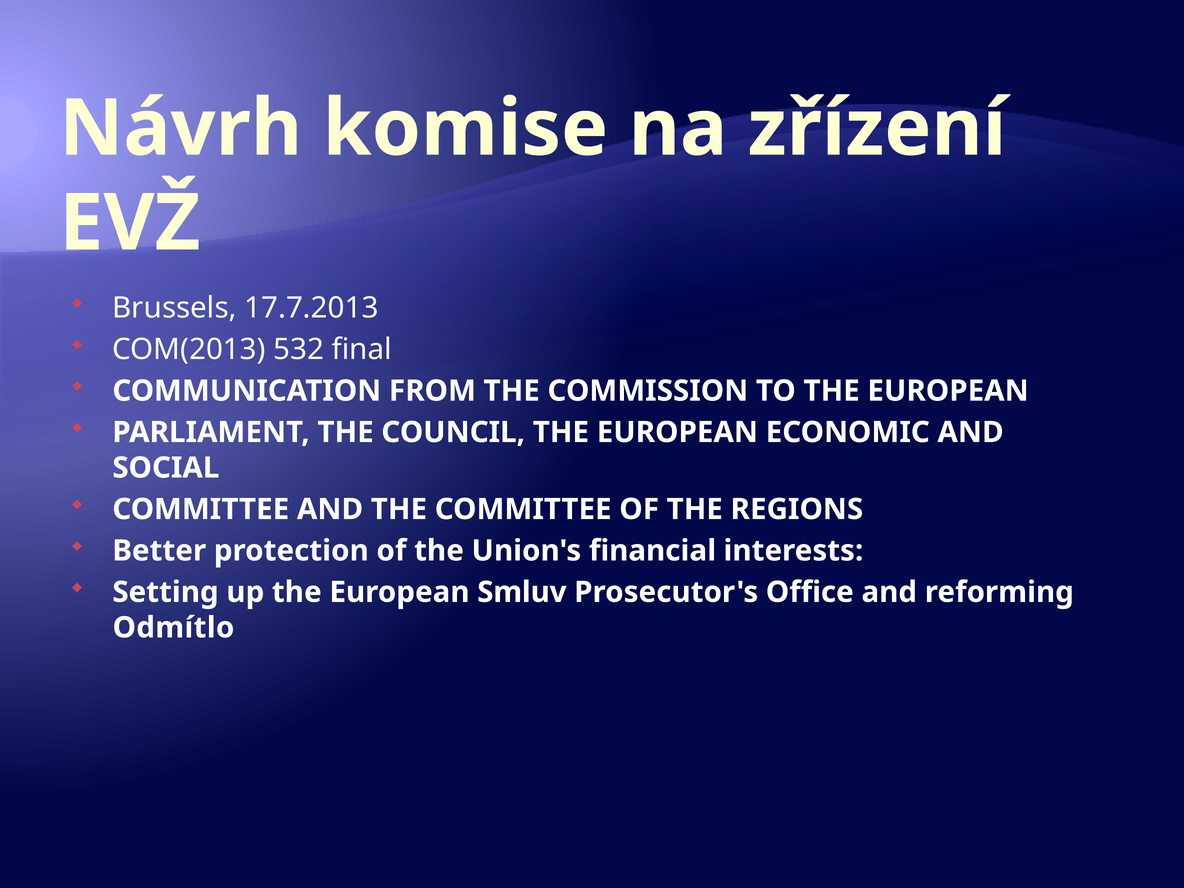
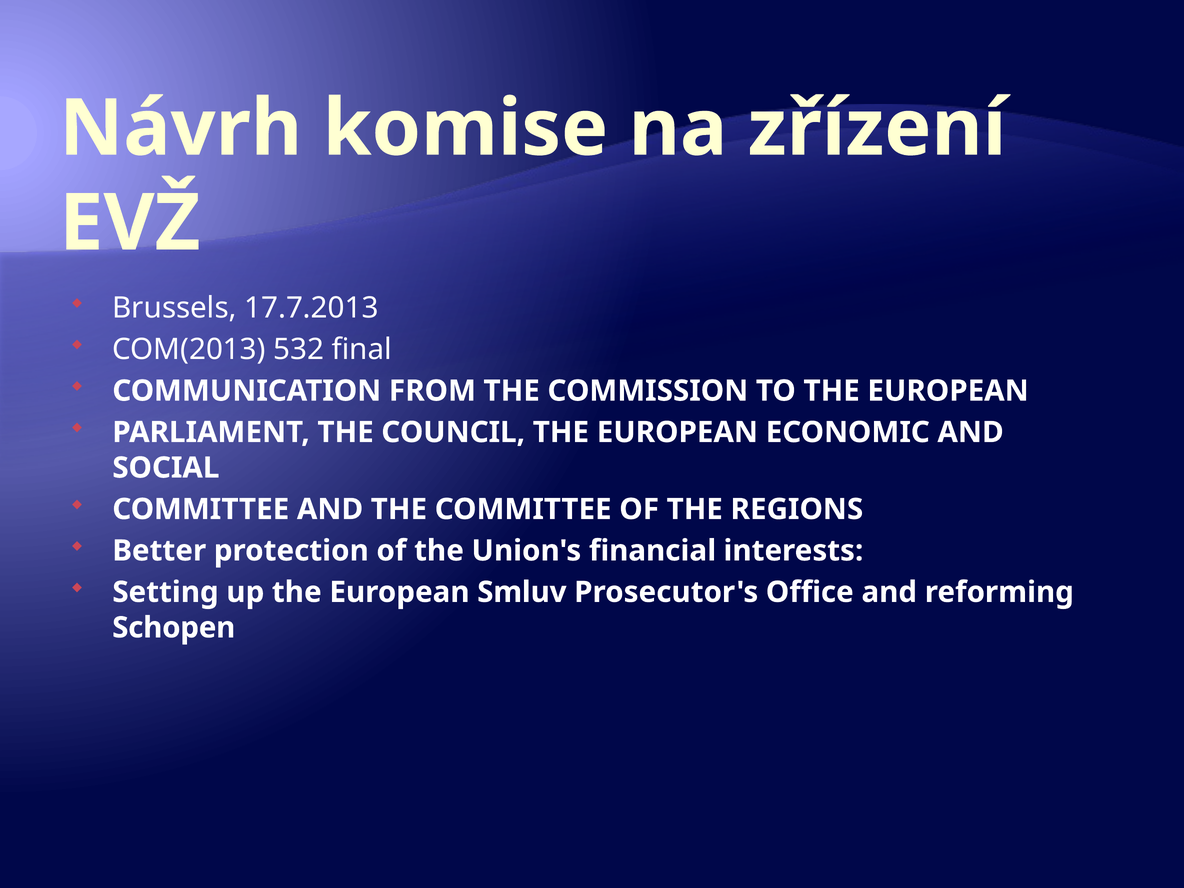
Odmítlo: Odmítlo -> Schopen (174, 628)
